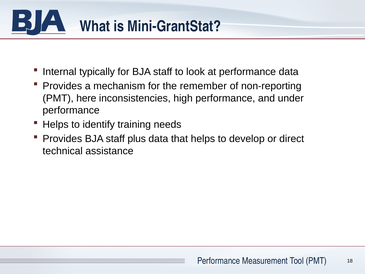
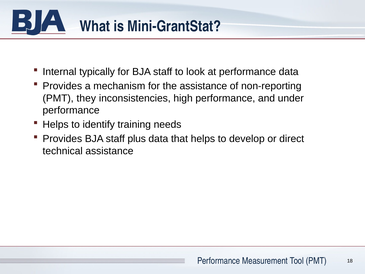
the remember: remember -> assistance (203, 86)
here: here -> they (86, 98)
